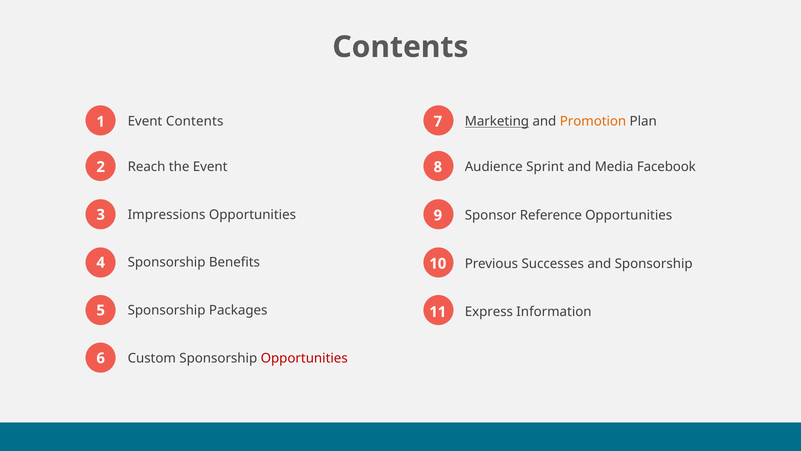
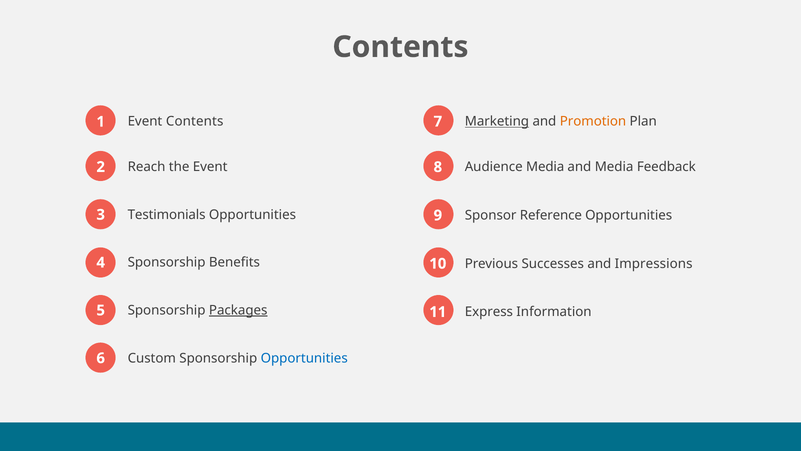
Audience Sprint: Sprint -> Media (545, 167)
Facebook: Facebook -> Feedback (666, 167)
Impressions: Impressions -> Testimonials (167, 214)
and Sponsorship: Sponsorship -> Impressions (654, 263)
Packages underline: none -> present (238, 310)
Opportunities colour: red -> blue (304, 358)
